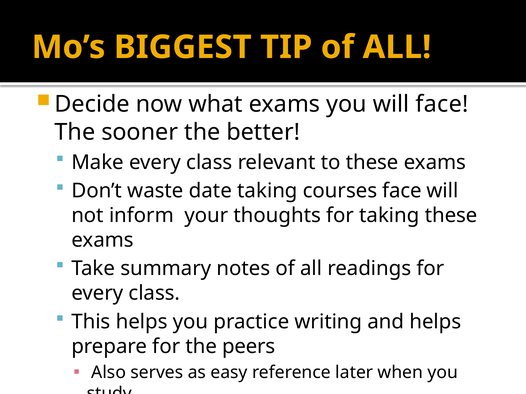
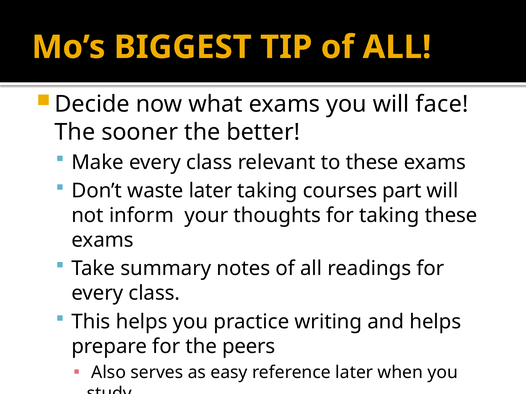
waste date: date -> later (210, 191)
courses face: face -> part (402, 191)
